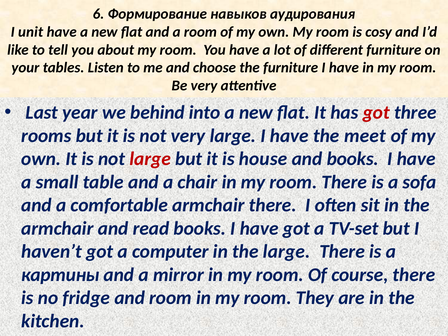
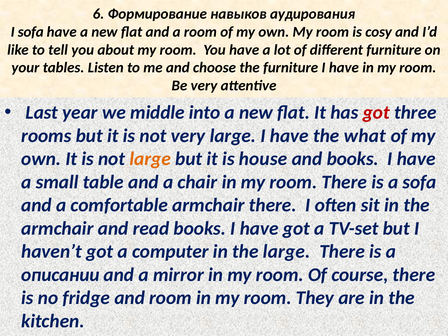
I unit: unit -> sofa (31, 32)
behind: behind -> middle (157, 113)
meet: meet -> what (365, 136)
large colour: red -> orange (150, 159)
картины: картины -> описании (60, 275)
